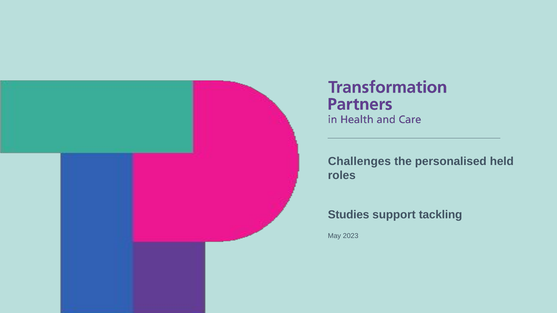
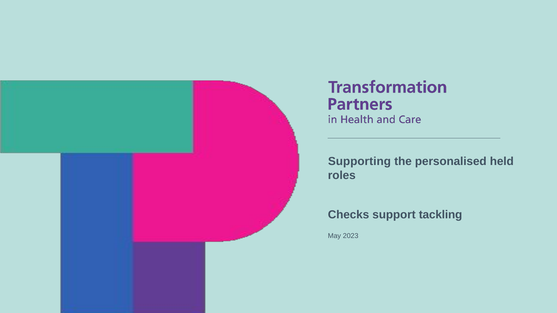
Challenges: Challenges -> Supporting (359, 161)
Studies: Studies -> Checks (349, 215)
